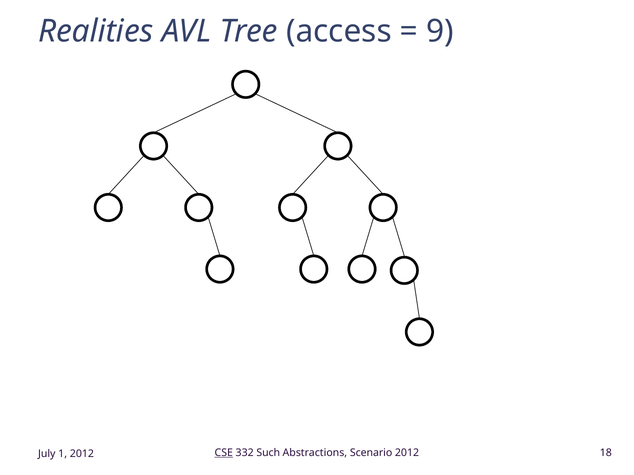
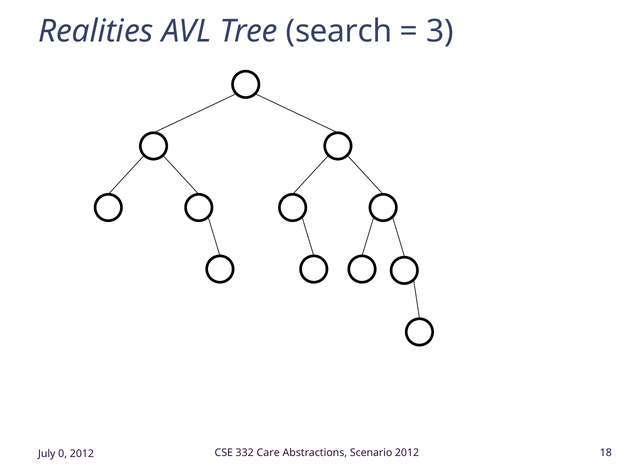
access: access -> search (339, 32)
9: 9 -> 3 (440, 32)
CSE underline: present -> none (224, 453)
Such: Such -> Care (268, 453)
1: 1 -> 0 (63, 454)
